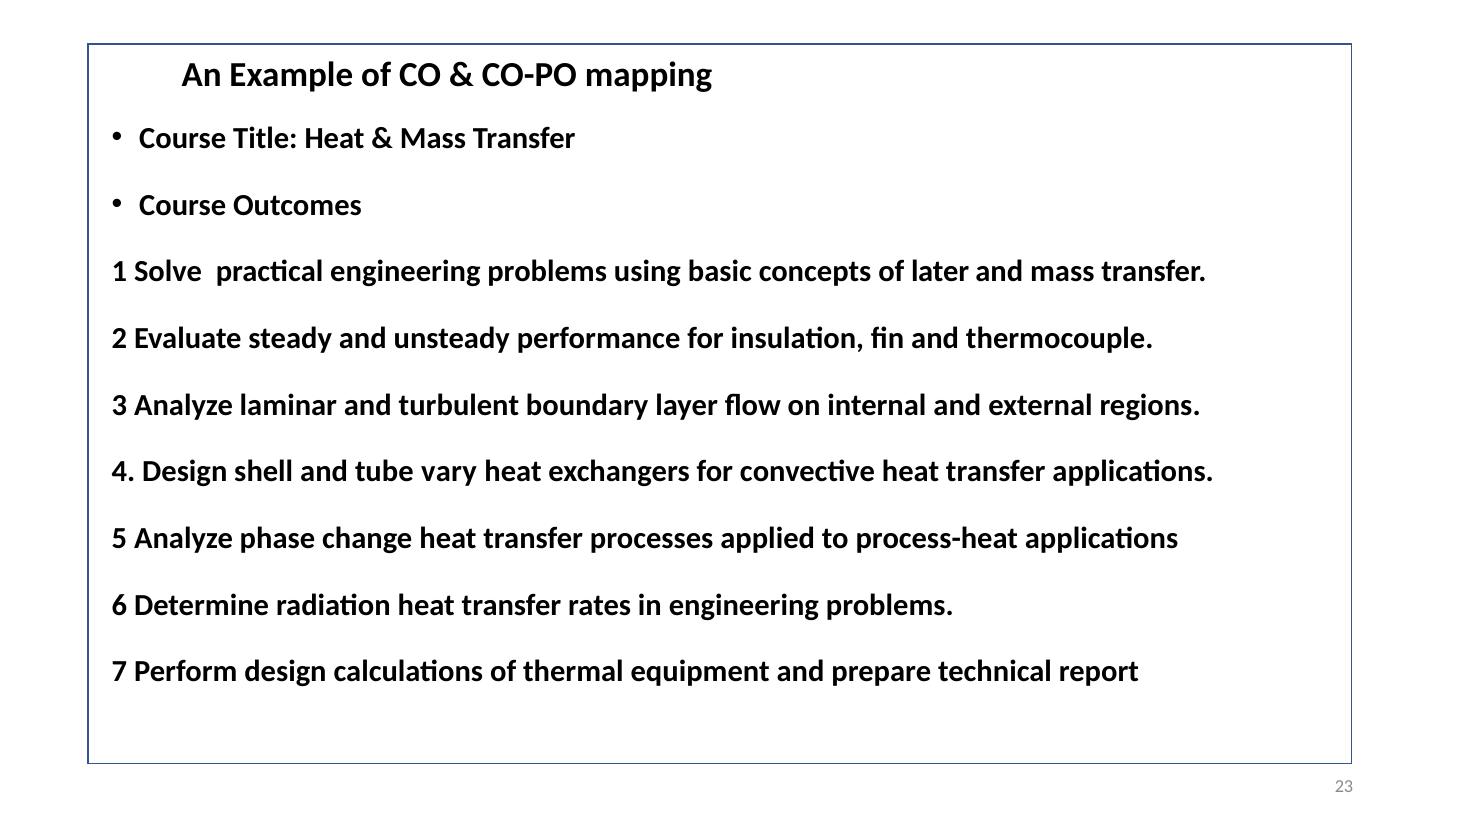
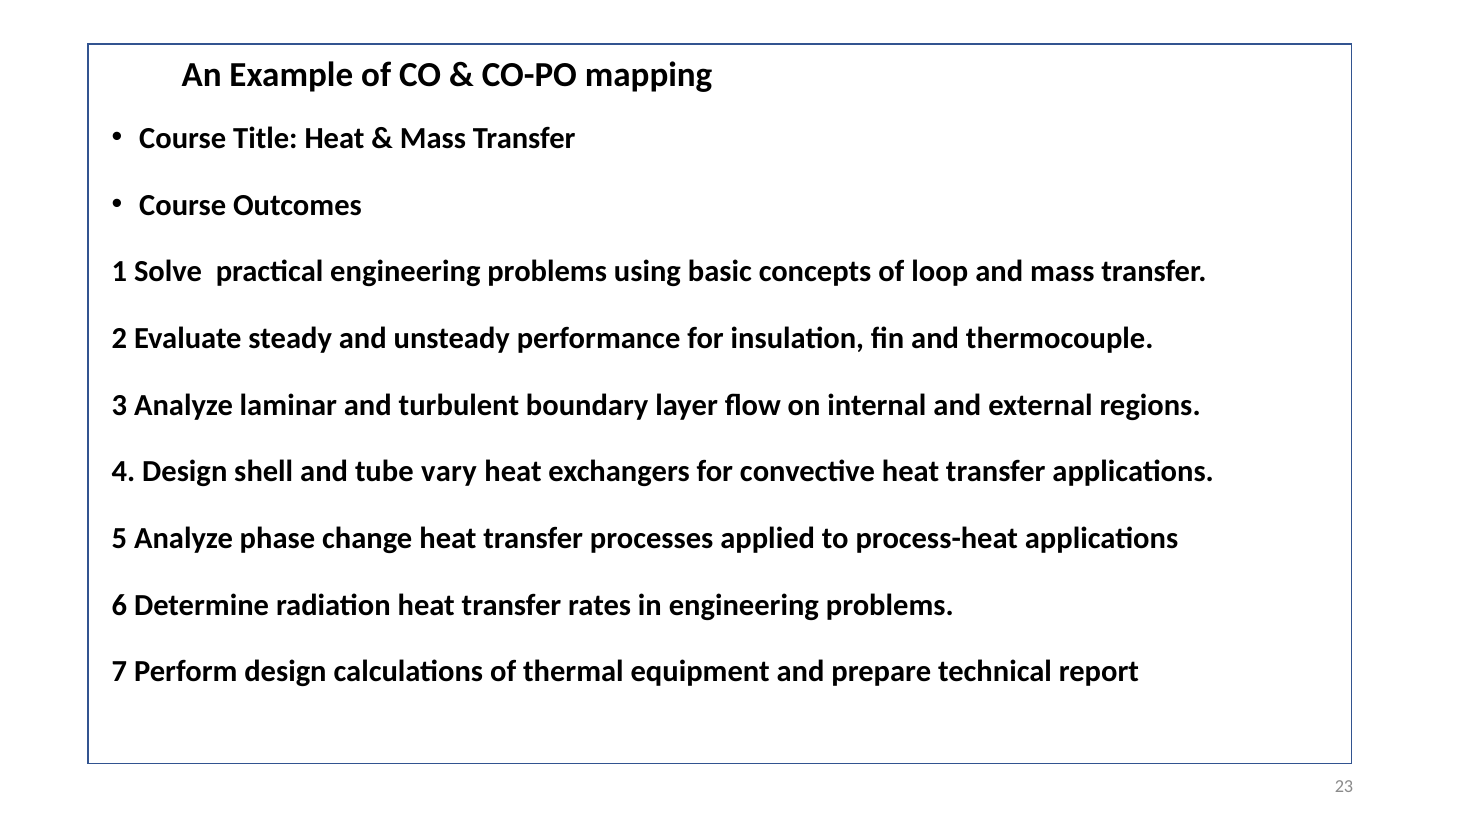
later: later -> loop (940, 272)
